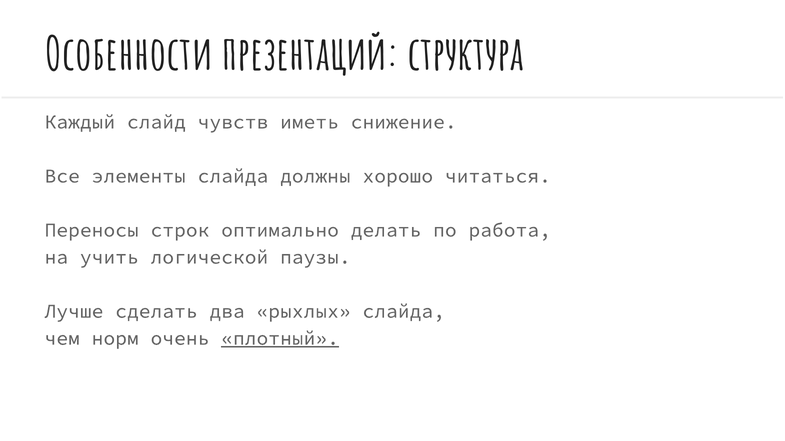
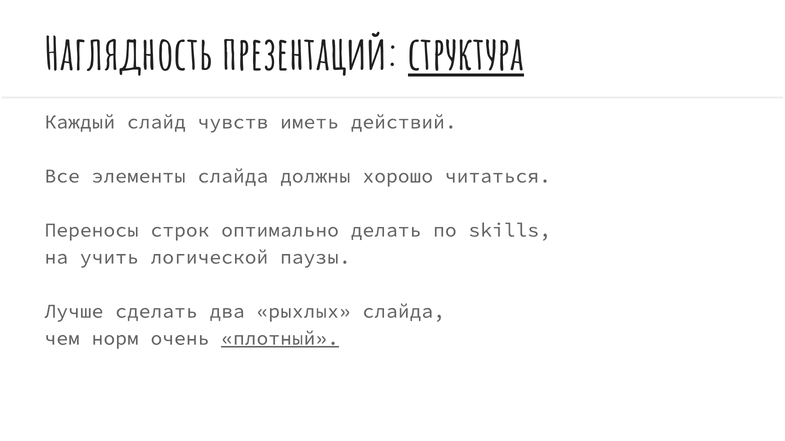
Особенности: Особенности -> Наглядность (129, 55)
структура underline: none -> present (466, 55)
снижение: снижение -> действий (404, 122)
работа: работа -> skills (510, 230)
